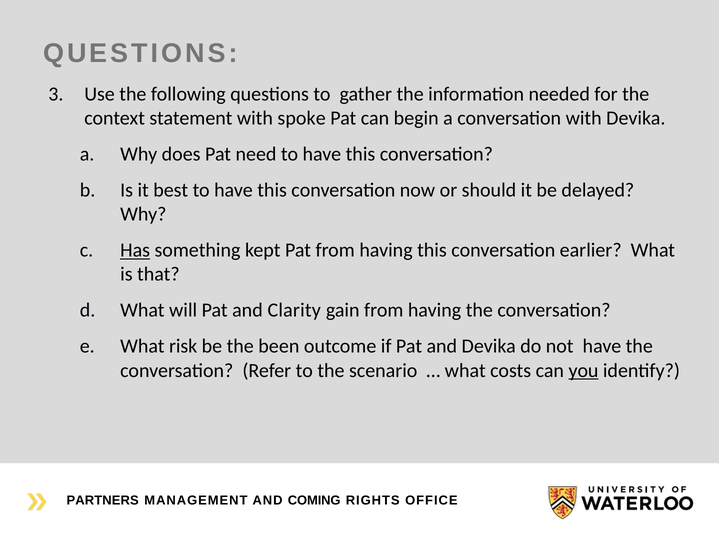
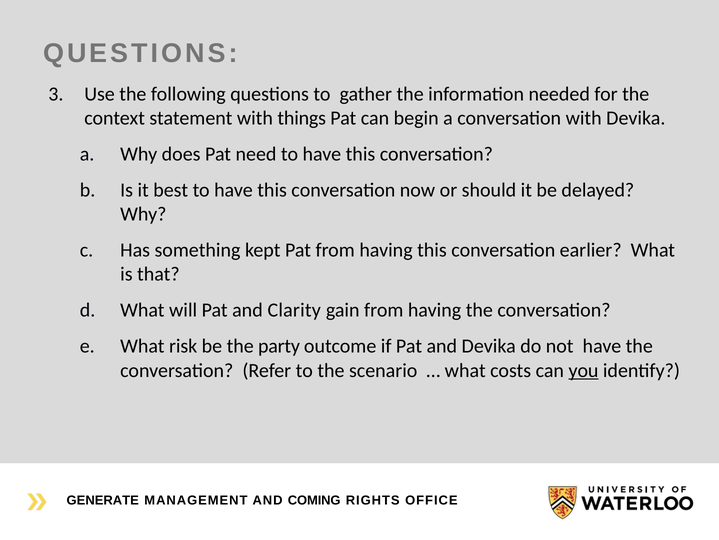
spoke: spoke -> things (302, 118)
Has underline: present -> none (135, 250)
been: been -> party (279, 346)
PARTNERS: PARTNERS -> GENERATE (103, 500)
